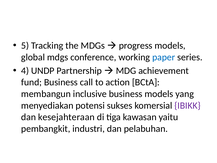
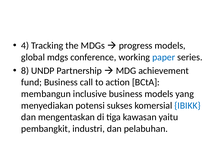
5: 5 -> 4 (25, 46)
4: 4 -> 8 (25, 71)
IBIKK colour: purple -> blue (188, 105)
kesejahteraan: kesejahteraan -> mengentaskan (66, 117)
